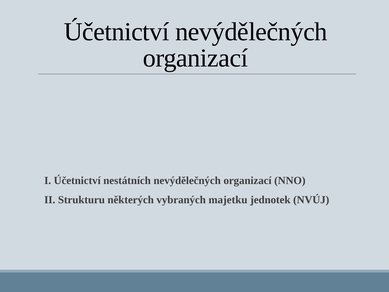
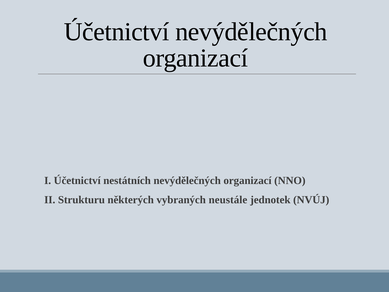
majetku: majetku -> neustále (228, 200)
